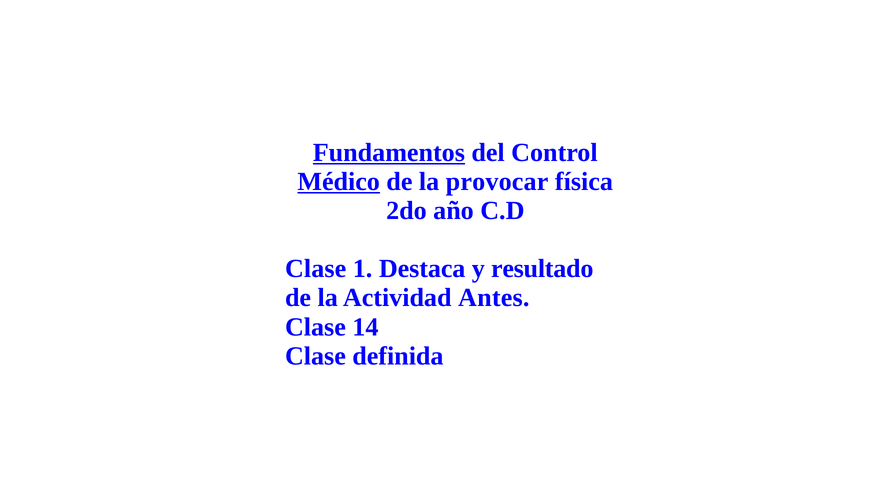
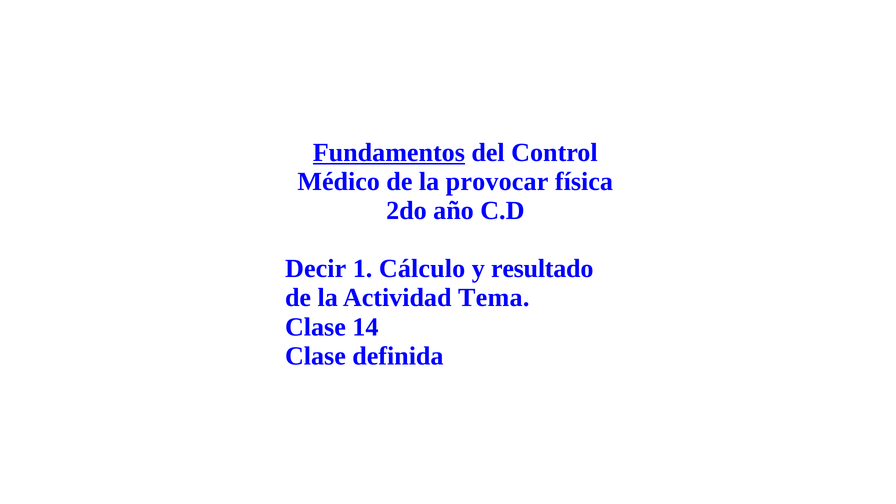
Médico underline: present -> none (339, 182)
Clase: Clase -> Decir (316, 269)
Destaca: Destaca -> Cálculo (422, 269)
Antes: Antes -> Tema (494, 298)
